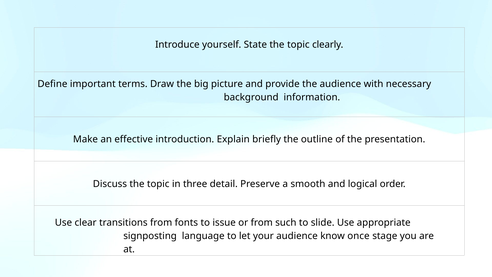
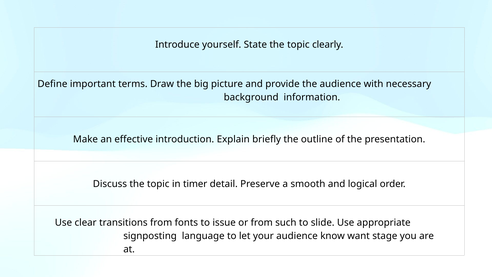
three: three -> timer (195, 184)
once: once -> want (359, 236)
